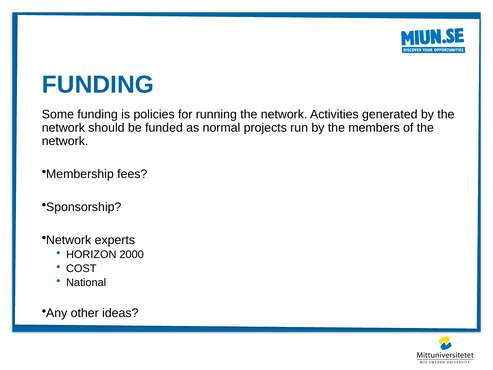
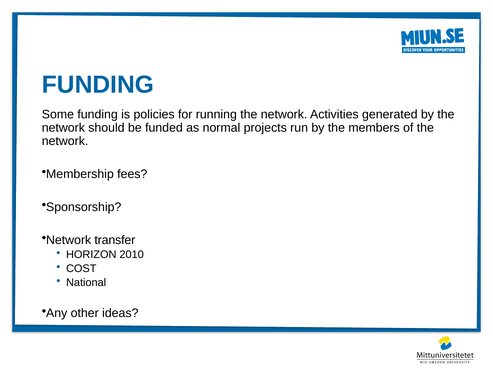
experts: experts -> transfer (115, 240)
2000: 2000 -> 2010 (132, 254)
